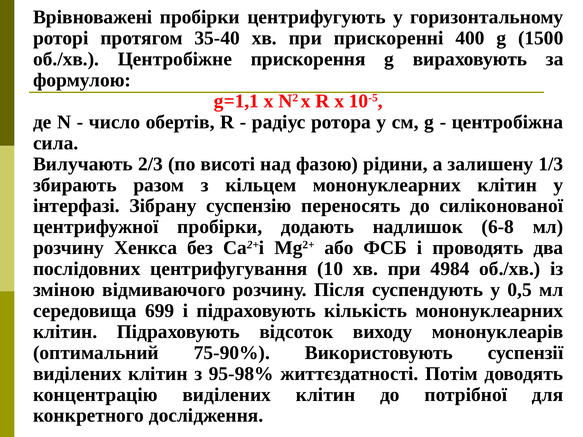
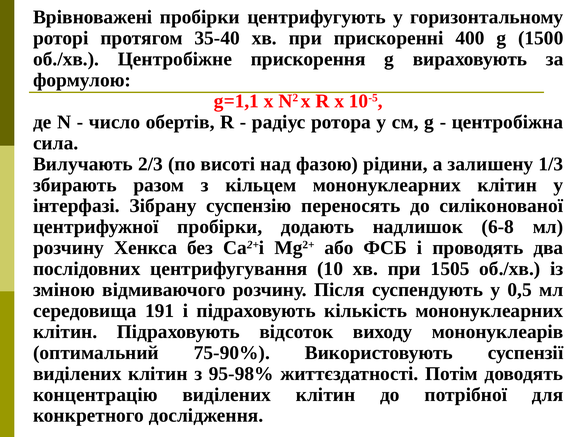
4984: 4984 -> 1505 (450, 269)
699: 699 -> 191 (160, 311)
